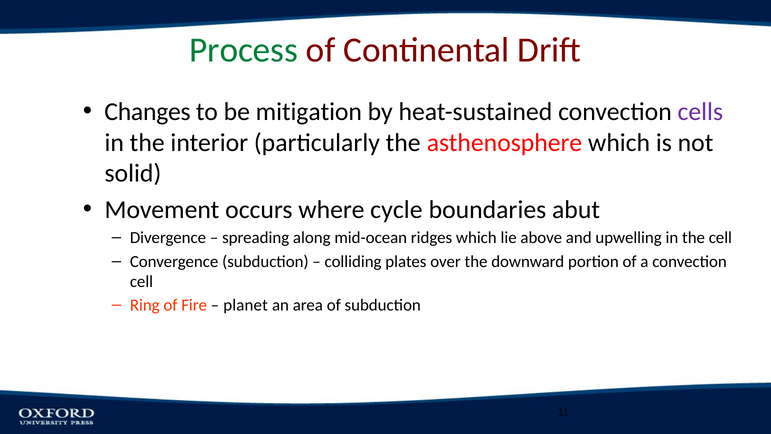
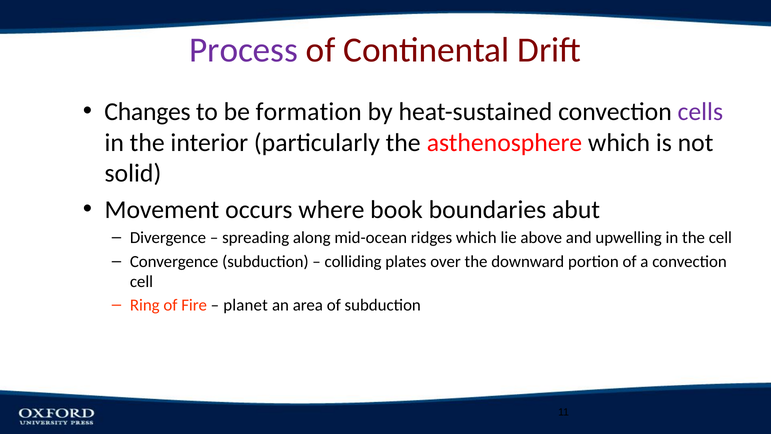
Process colour: green -> purple (244, 50)
mitigation: mitigation -> formation (309, 112)
cycle: cycle -> book (396, 209)
